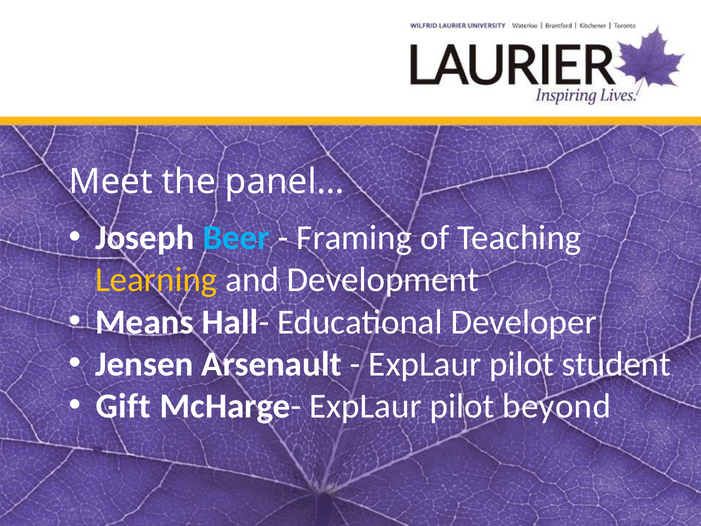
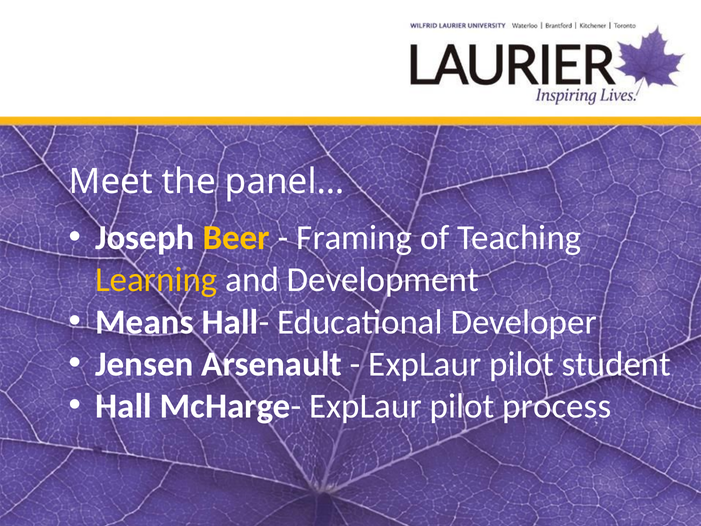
Beer colour: light blue -> yellow (236, 238)
Gift: Gift -> Hall (123, 406)
beyond: beyond -> process (557, 406)
